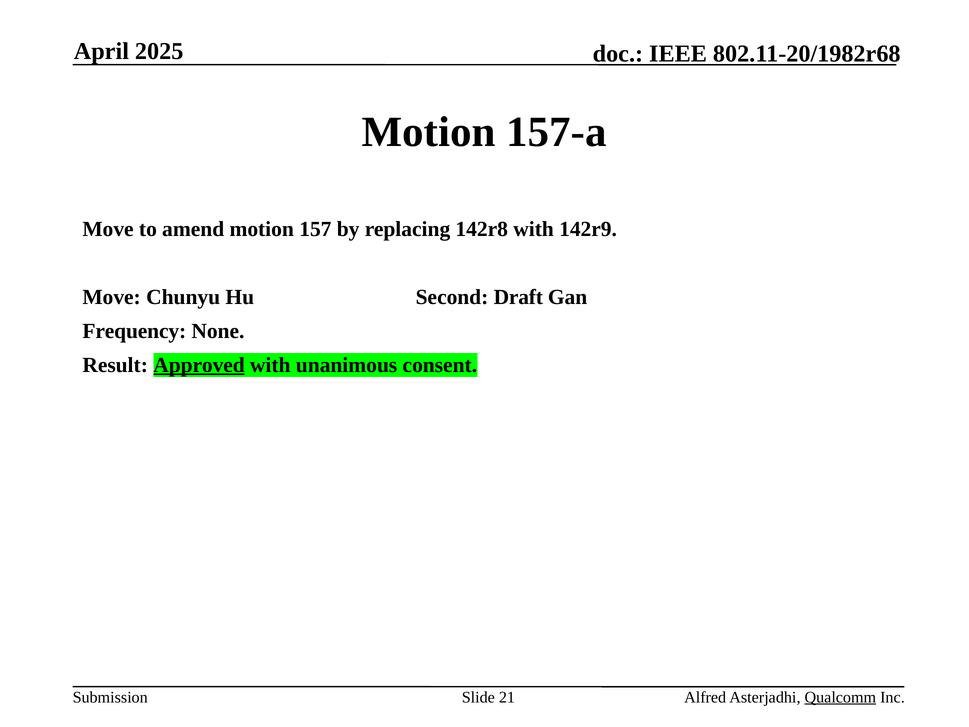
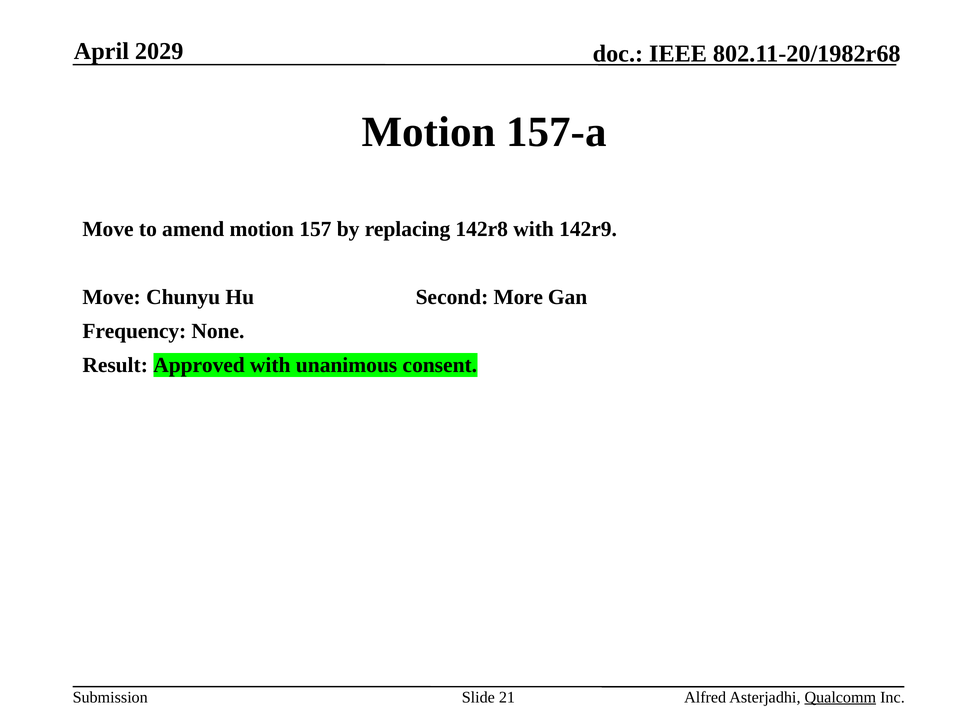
2025: 2025 -> 2029 (159, 51)
Draft: Draft -> More (518, 297)
Approved underline: present -> none (199, 365)
